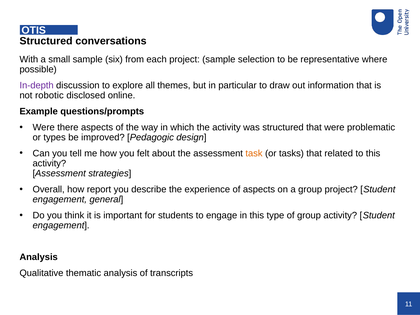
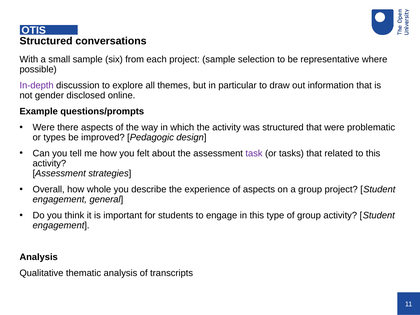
robotic: robotic -> gender (49, 96)
task colour: orange -> purple (254, 153)
report: report -> whole (99, 189)
